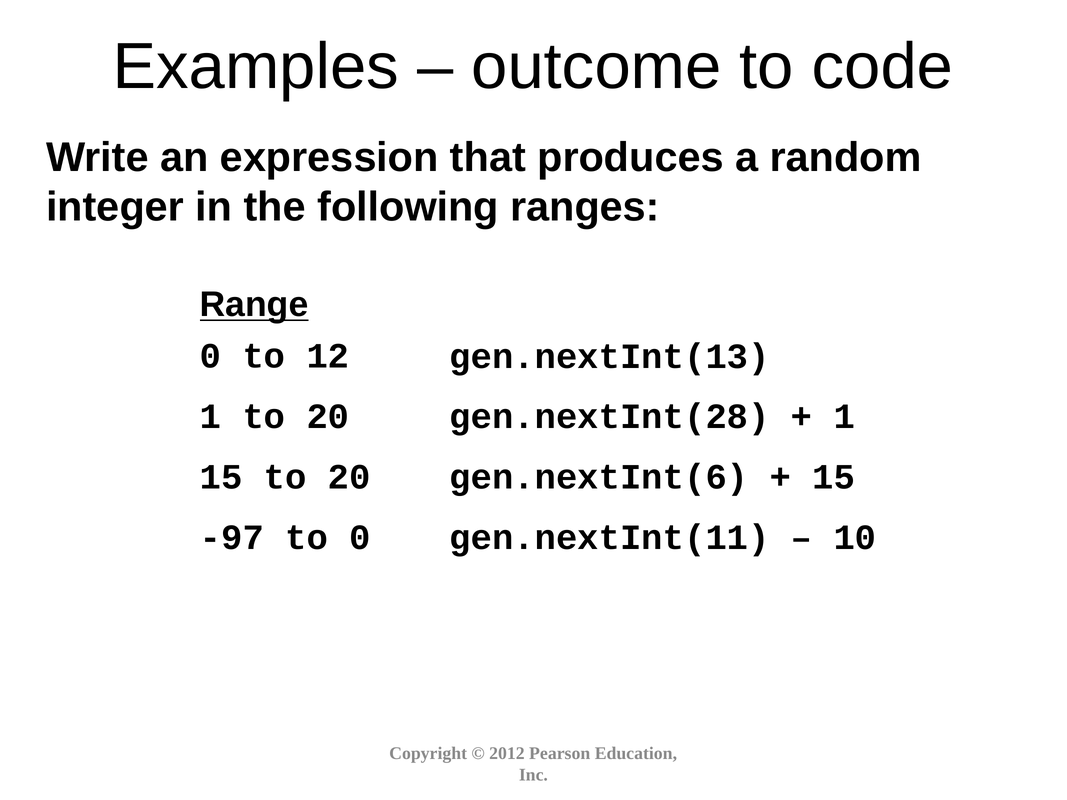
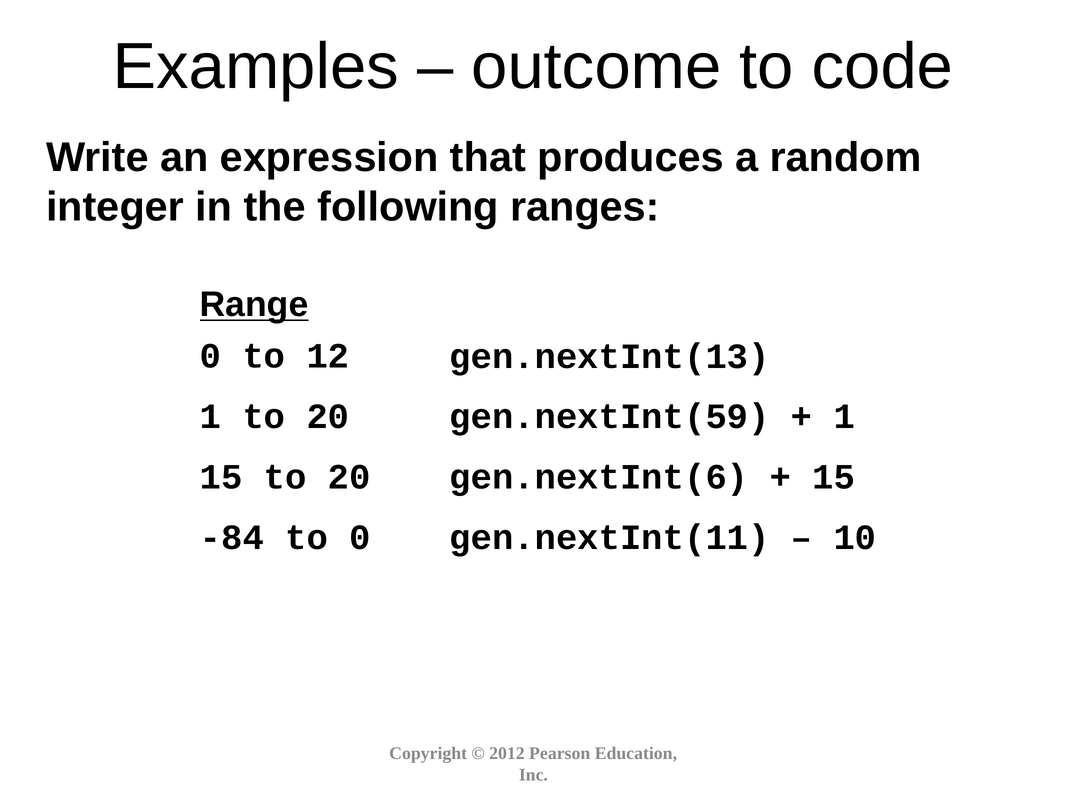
gen.nextInt(28: gen.nextInt(28 -> gen.nextInt(59 (609, 417)
-97: -97 -> -84 (232, 538)
